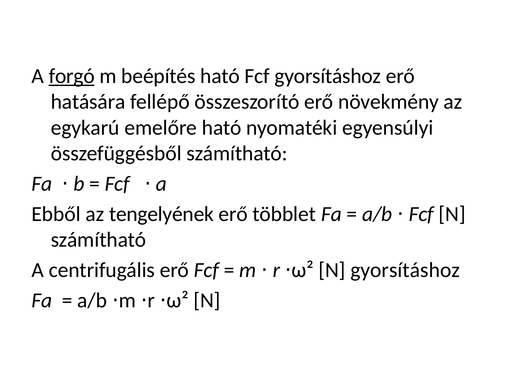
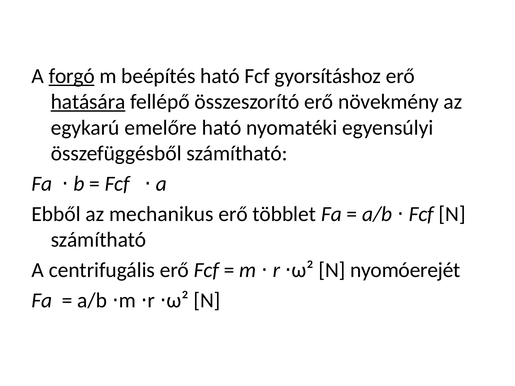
hatására underline: none -> present (88, 102)
tengelyének: tengelyének -> mechanikus (161, 214)
N gyorsításhoz: gyorsításhoz -> nyomóerejét (405, 270)
